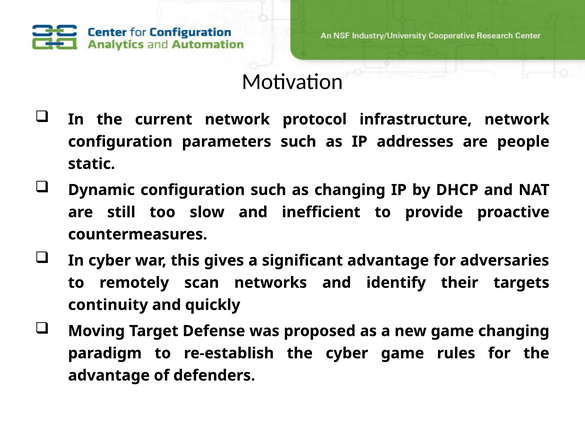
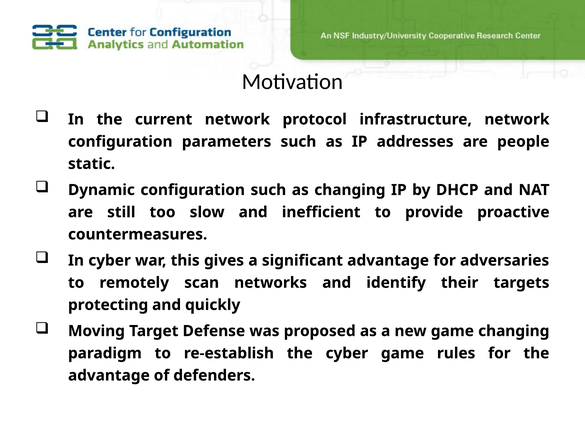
continuity: continuity -> protecting (108, 305)
